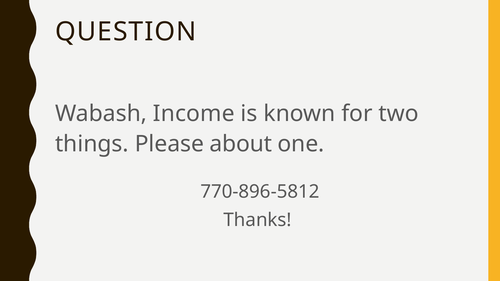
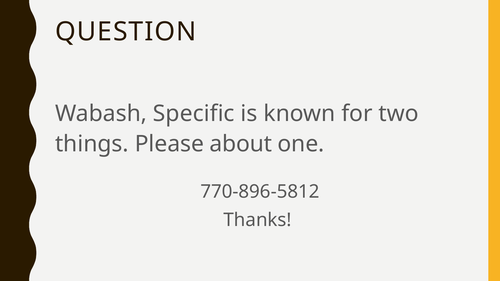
Income: Income -> Specific (194, 114)
